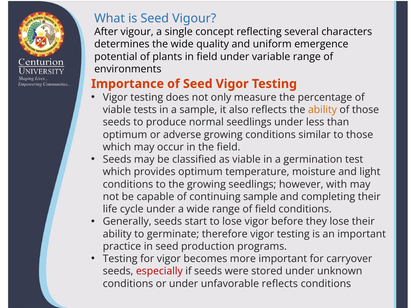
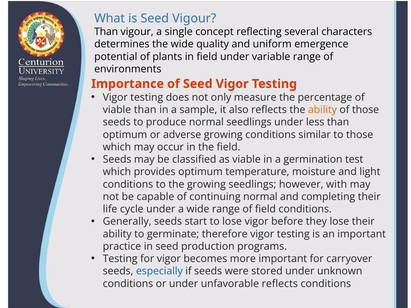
After: After -> Than (106, 32)
viable tests: tests -> than (145, 110)
continuing sample: sample -> normal (260, 197)
especially colour: red -> blue (159, 271)
